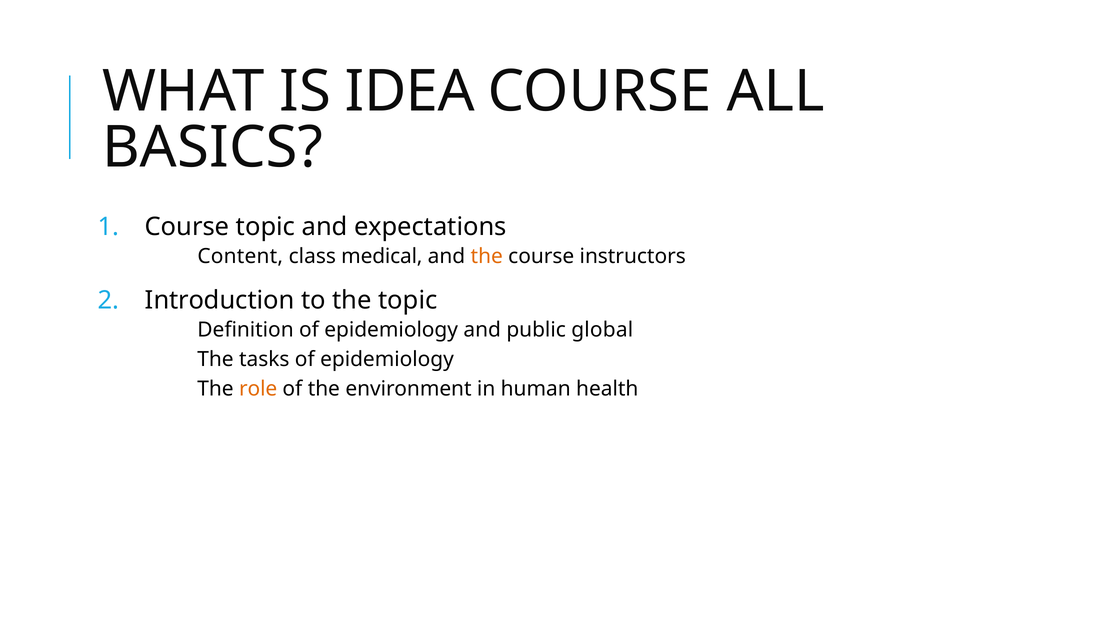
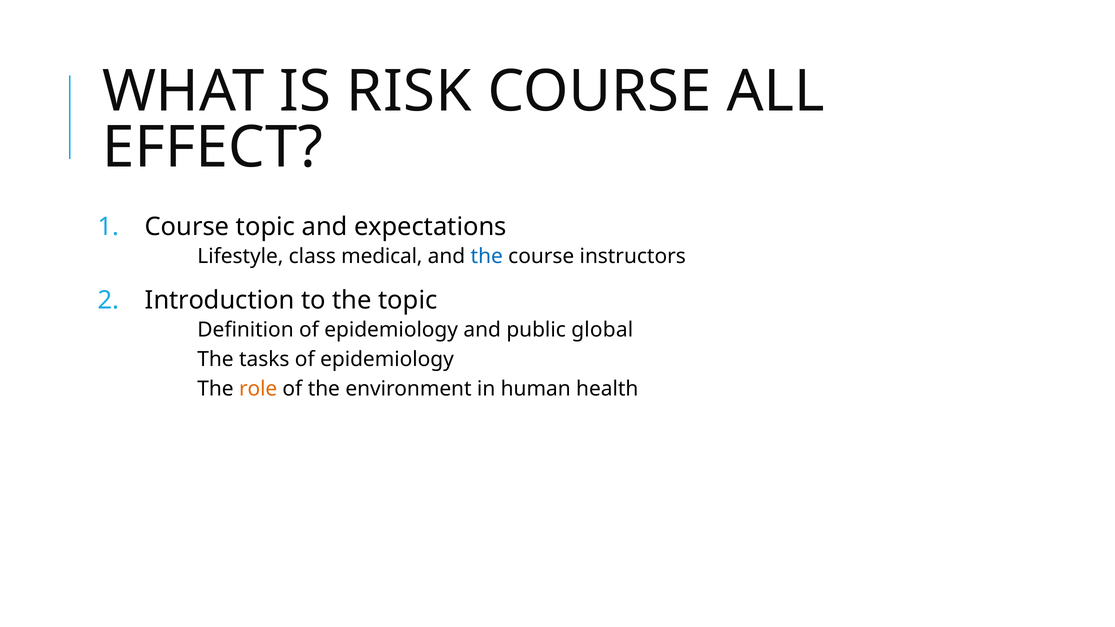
IDEA: IDEA -> RISK (409, 92)
BASICS: BASICS -> EFFECT (212, 148)
Content: Content -> Lifestyle (240, 257)
the colour: orange -> blue (487, 257)
